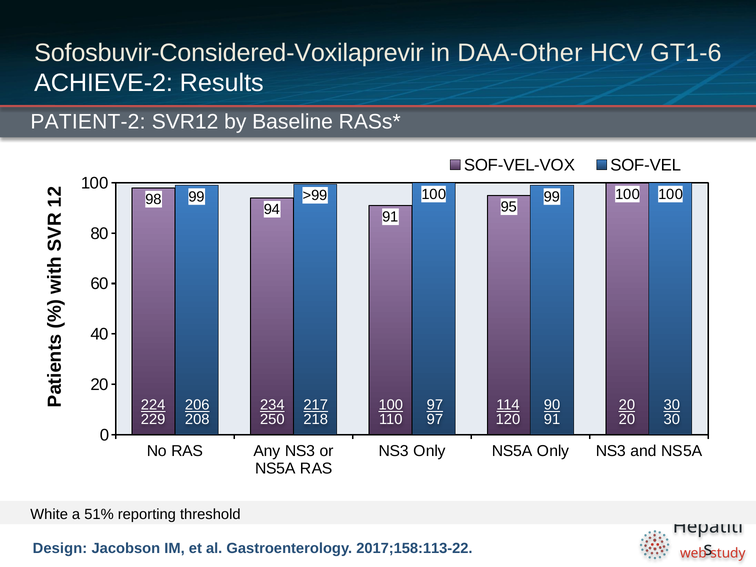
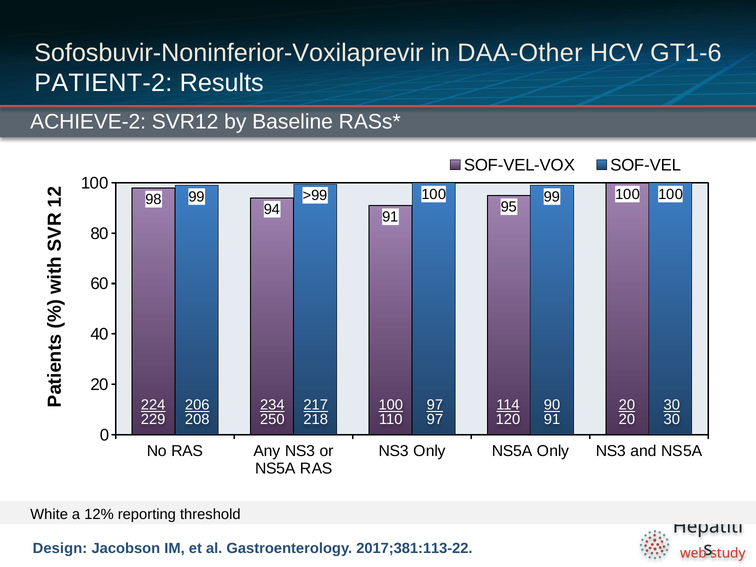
Sofosbuvir-Considered-Voxilaprevir: Sofosbuvir-Considered-Voxilaprevir -> Sofosbuvir-Noninferior-Voxilaprevir (229, 53)
ACHIEVE-2: ACHIEVE-2 -> PATIENT-2 (103, 83)
PATIENT-2: PATIENT-2 -> ACHIEVE-2 (88, 122)
51%: 51% -> 12% (99, 514)
2017;158:113-22: 2017;158:113-22 -> 2017;381:113-22 (414, 548)
